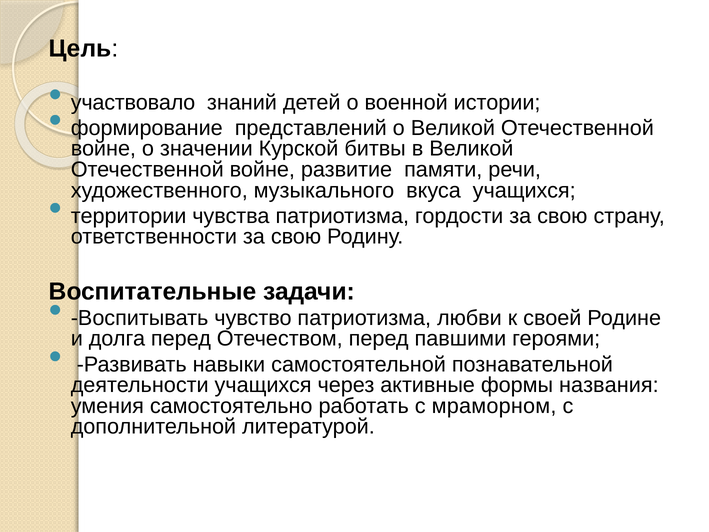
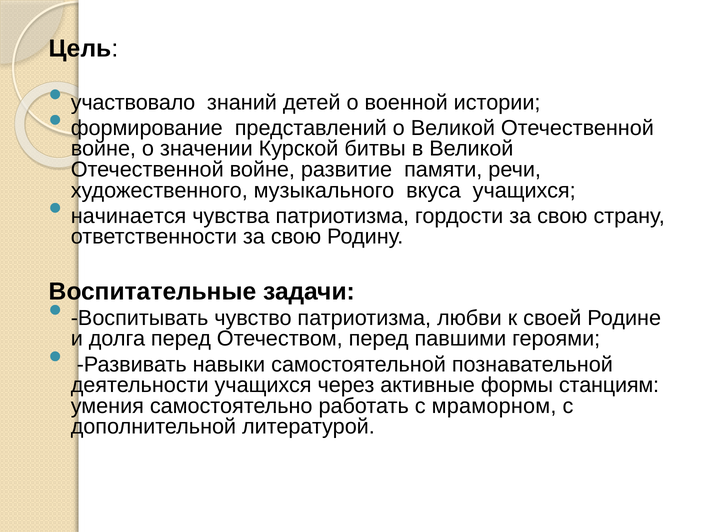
территории: территории -> начинается (129, 216)
названия: названия -> станциям (609, 385)
